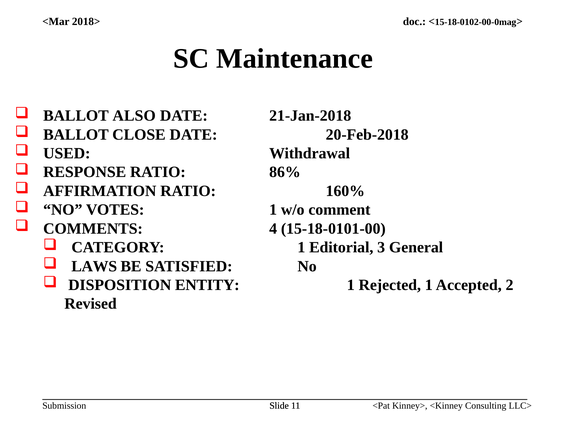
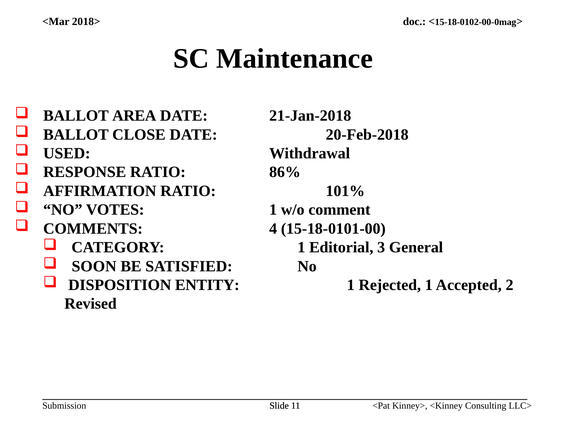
ALSO: ALSO -> AREA (134, 116)
160%: 160% -> 101% (345, 191)
LAWS: LAWS -> SOON (94, 267)
